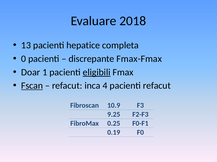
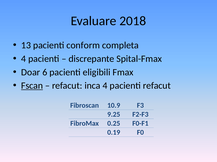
hepatice: hepatice -> conform (83, 46)
0: 0 -> 4 (24, 59)
Fmax-Fmax: Fmax-Fmax -> Spital-Fmax (139, 59)
1: 1 -> 6 (45, 73)
eligibili underline: present -> none (97, 73)
